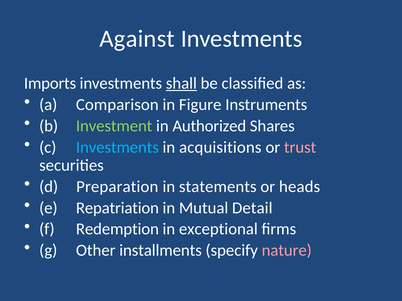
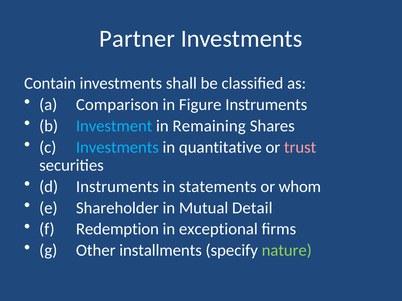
Against: Against -> Partner (137, 39)
Imports: Imports -> Contain (50, 84)
shall underline: present -> none (181, 84)
Investment colour: light green -> light blue (114, 126)
Authorized: Authorized -> Remaining (209, 126)
acquisitions: acquisitions -> quantitative (220, 147)
d Preparation: Preparation -> Instruments (117, 187)
heads: heads -> whom (300, 187)
Repatriation: Repatriation -> Shareholder (117, 208)
nature colour: pink -> light green (287, 251)
